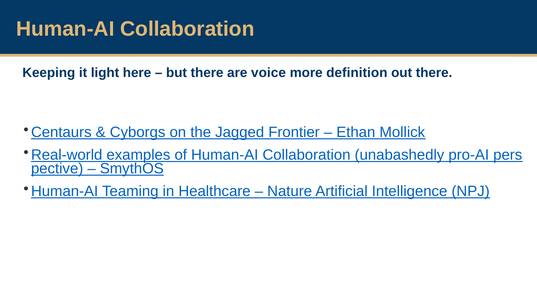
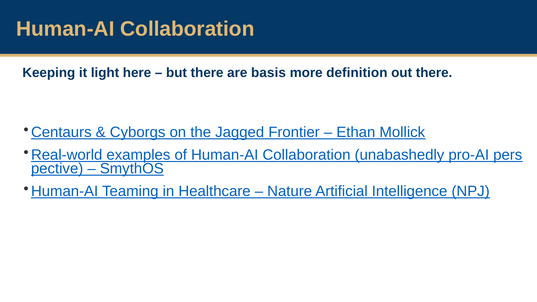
voice: voice -> basis (268, 73)
